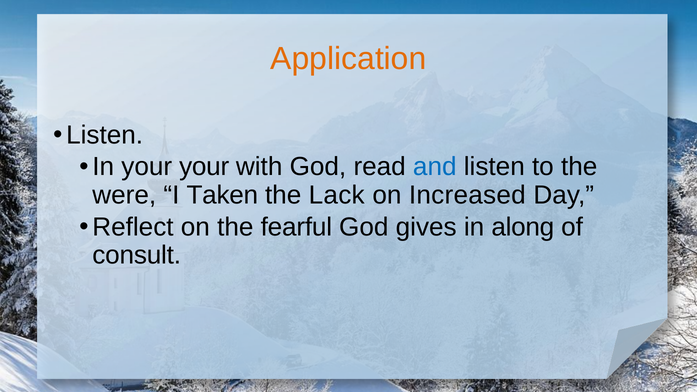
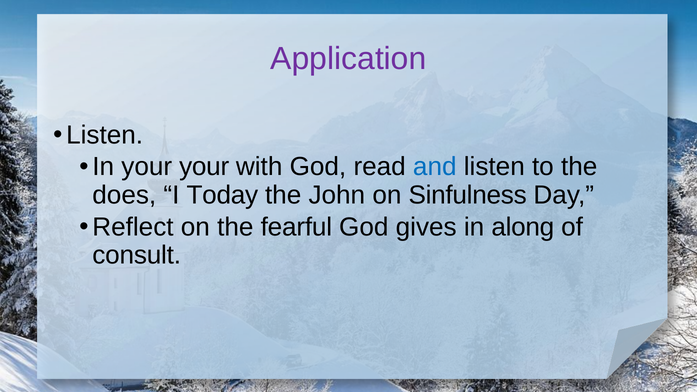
Application colour: orange -> purple (348, 59)
were: were -> does (124, 195)
Taken: Taken -> Today (222, 195)
Lack: Lack -> John (337, 195)
Increased: Increased -> Sinfulness (468, 195)
